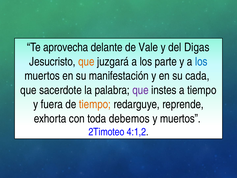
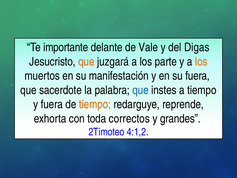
aprovecha: aprovecha -> importante (66, 47)
los colour: blue -> orange (201, 62)
su cada: cada -> fuera (197, 76)
que colour: purple -> blue (140, 90)
debemos: debemos -> correctos (129, 118)
y muertos: muertos -> grandes (180, 118)
